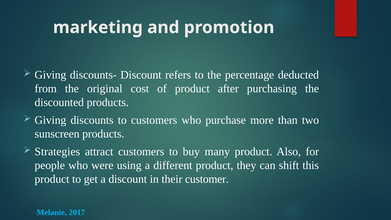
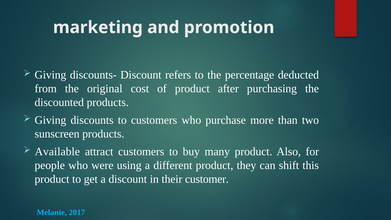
Strategies: Strategies -> Available (57, 152)
